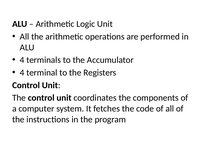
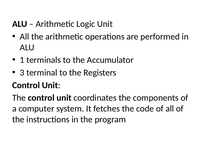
4: 4 -> 1 (22, 60)
4: 4 -> 3 (22, 73)
